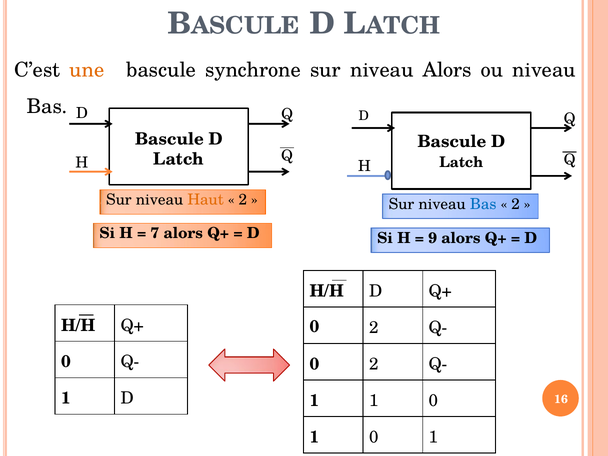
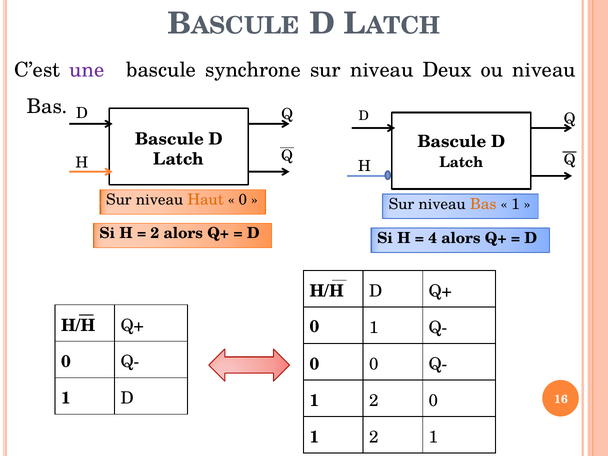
une colour: orange -> purple (87, 70)
niveau Alors: Alors -> Deux (447, 70)
2: 2 -> 0 (243, 200)
Bas colour: blue -> orange (483, 204)
2: 2 -> 1 (516, 204)
7: 7 -> 2 (155, 233)
9: 9 -> 4 (433, 238)
2: 2 -> 1 (374, 328)
2: 2 -> 0 (374, 364)
1: 1 -> 2 (374, 401)
0: 0 -> 2 (374, 437)
